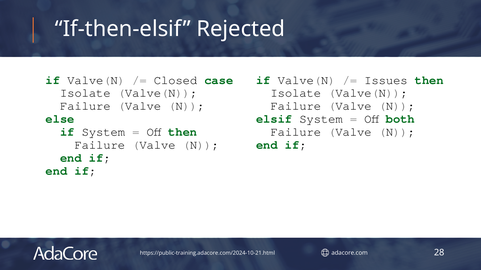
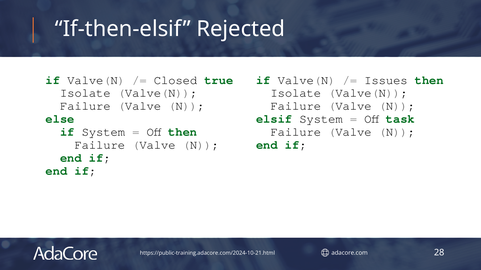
case: case -> true (219, 80)
both: both -> task (400, 119)
